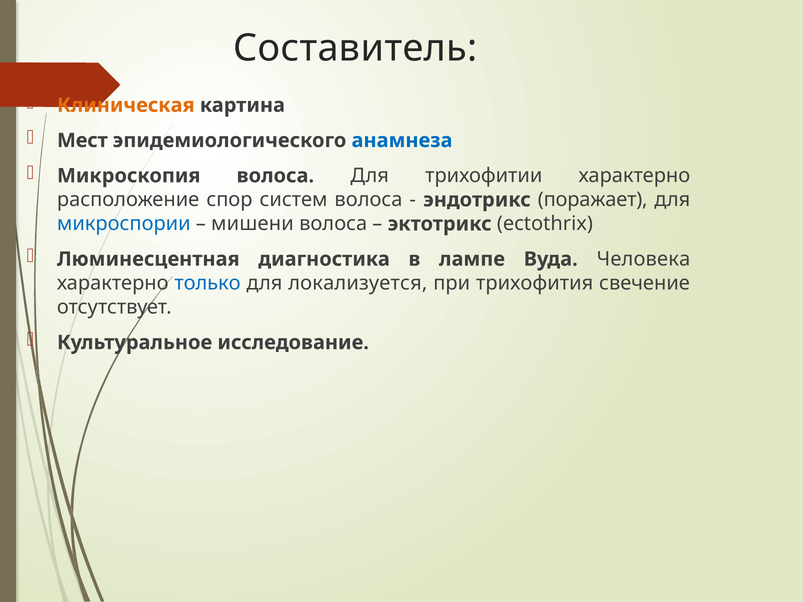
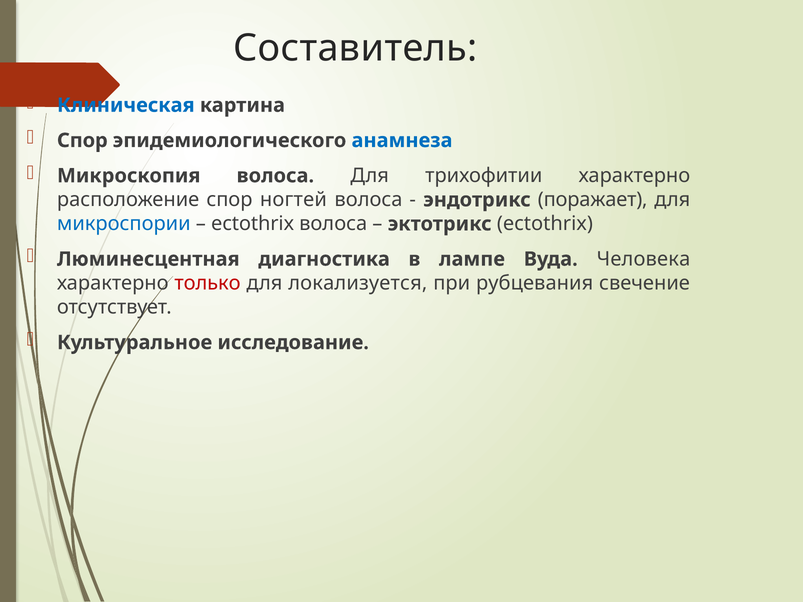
Клиническая colour: orange -> blue (126, 105)
Мест: Мест -> Спор (82, 141)
систем: систем -> ногтей (293, 200)
мишени: мишени -> ectothrix (253, 224)
только colour: blue -> red (208, 283)
трихофития: трихофития -> рубцевания (535, 283)
